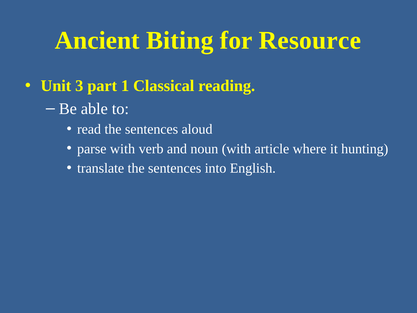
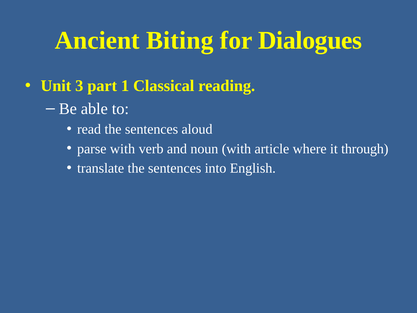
Resource: Resource -> Dialogues (310, 40)
hunting: hunting -> through (365, 149)
